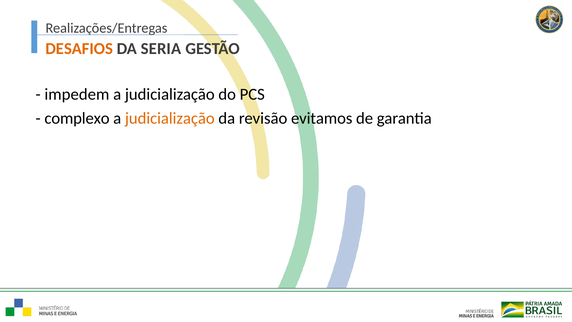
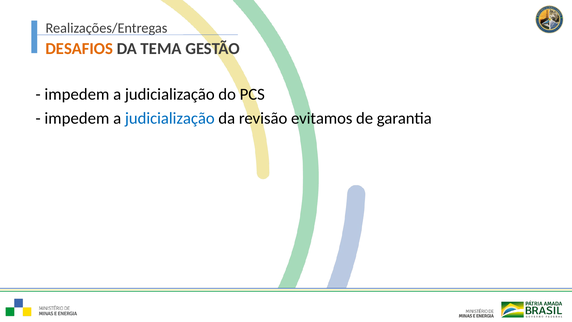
SERIA: SERIA -> TEMA (161, 49)
complexo: complexo -> impedem (77, 118)
judicialização colour: orange -> blue (170, 118)
